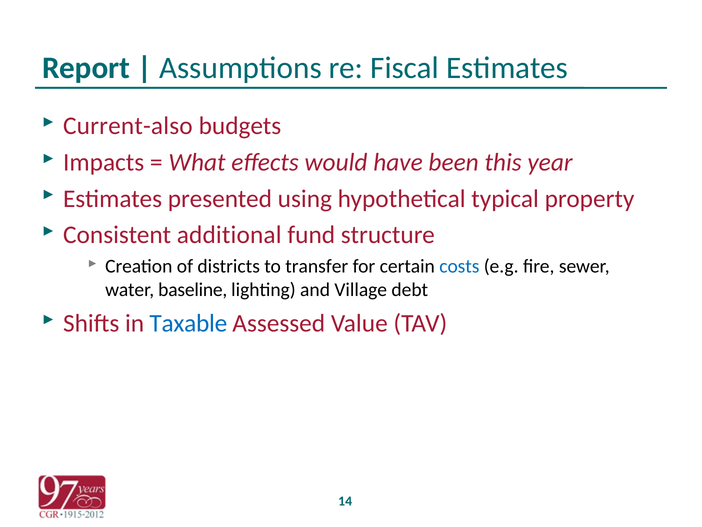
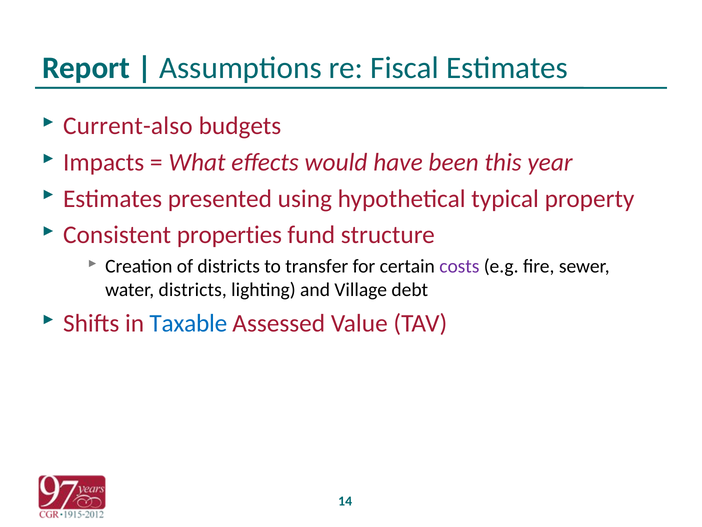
additional: additional -> properties (229, 235)
costs colour: blue -> purple (459, 266)
water baseline: baseline -> districts (193, 290)
